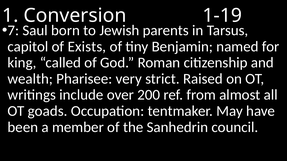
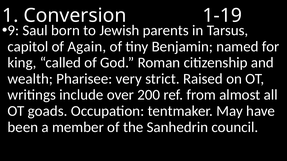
7: 7 -> 9 (13, 31)
Exists: Exists -> Again (87, 47)
